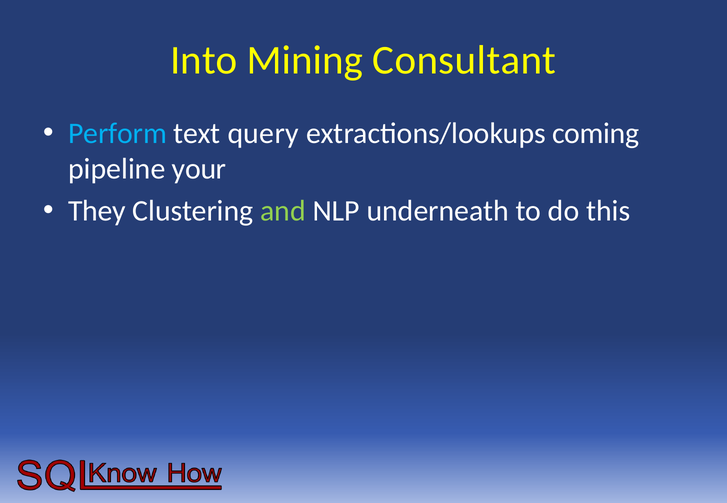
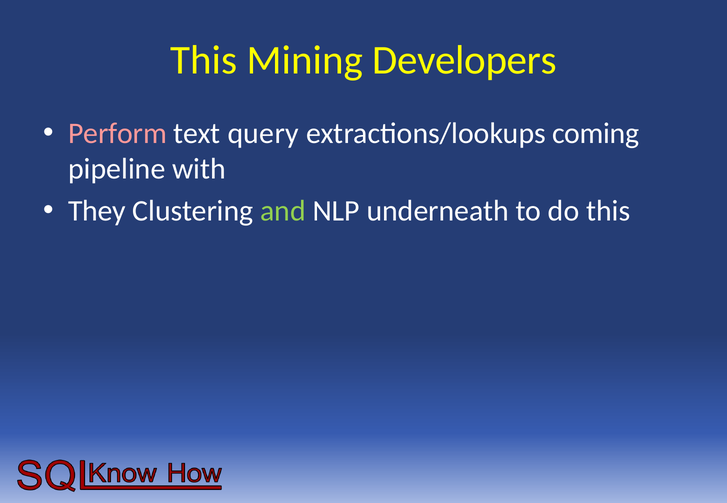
Into: Into -> This (204, 60)
Consultant: Consultant -> Developers (465, 60)
Perform colour: light blue -> pink (118, 133)
your: your -> with (199, 169)
